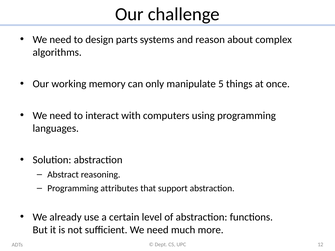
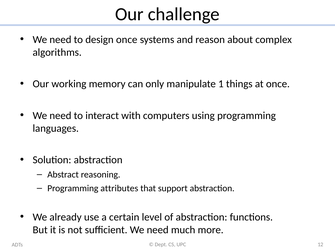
design parts: parts -> once (127, 40)
5: 5 -> 1 (221, 84)
